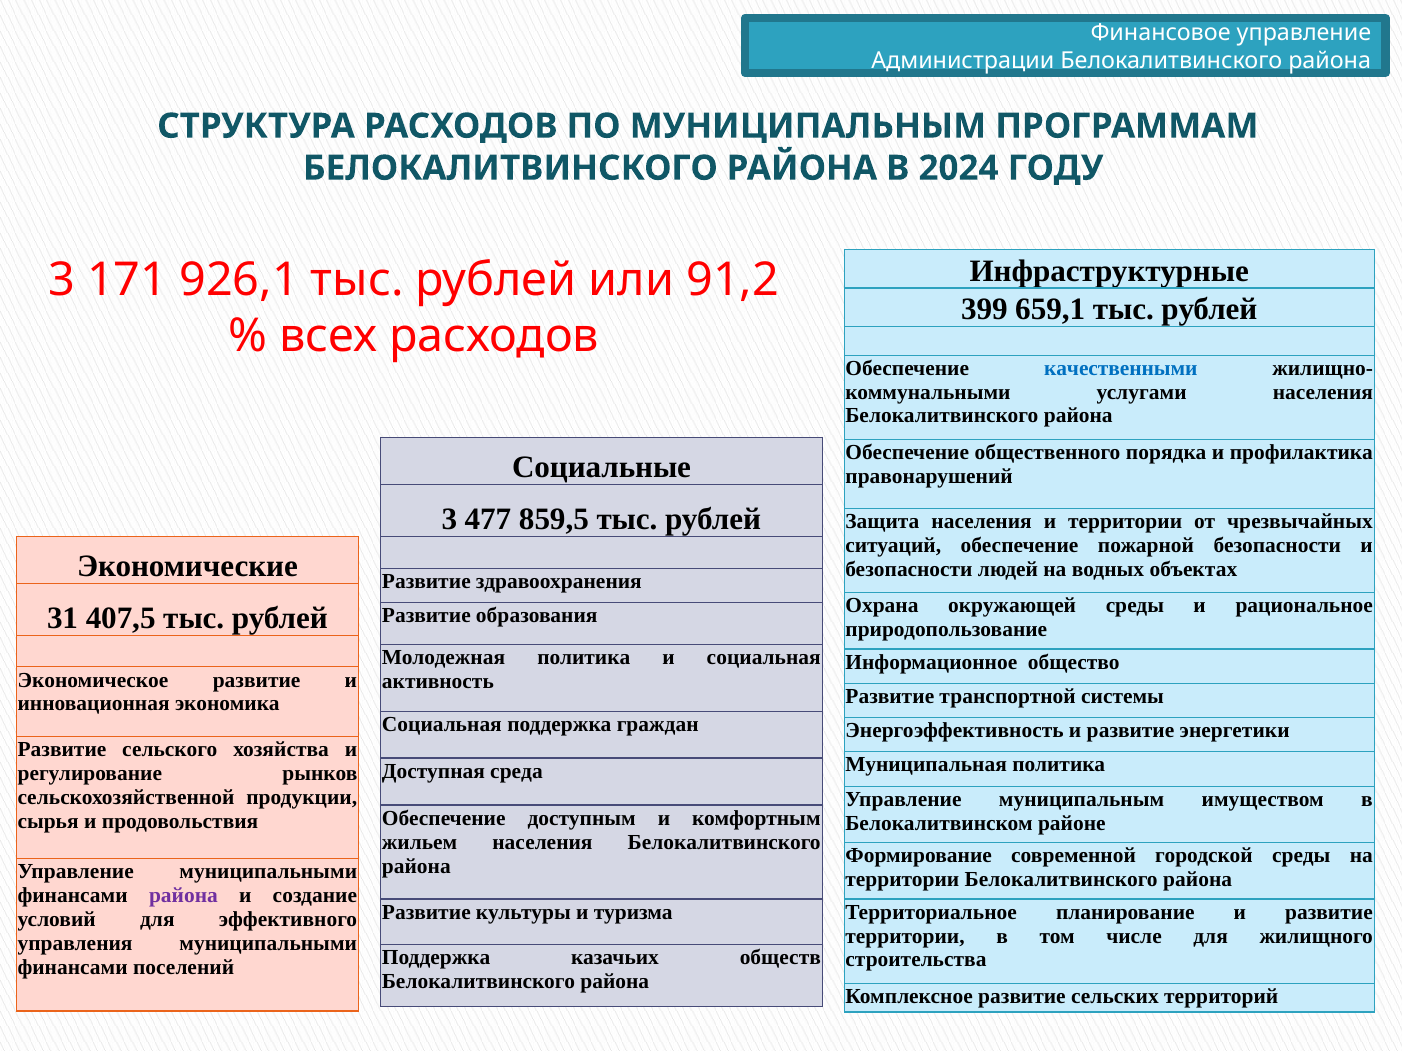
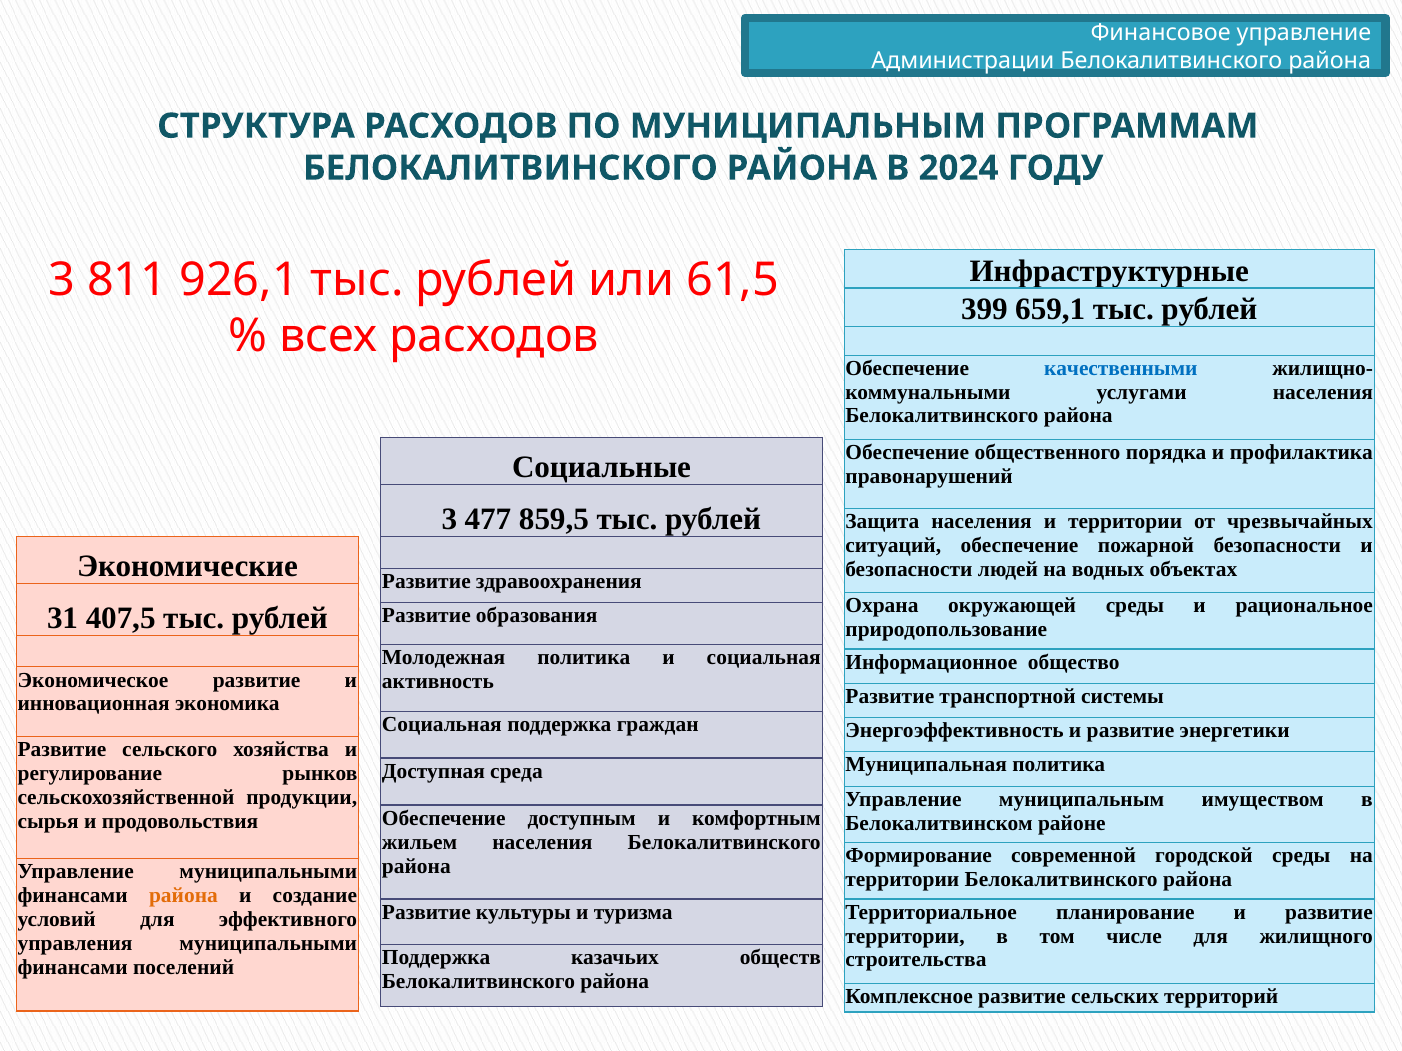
171: 171 -> 811 (127, 280)
91,2: 91,2 -> 61,5 (733, 280)
района colour: purple -> orange (183, 896)
